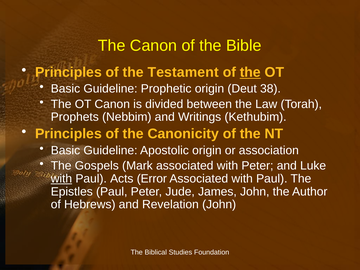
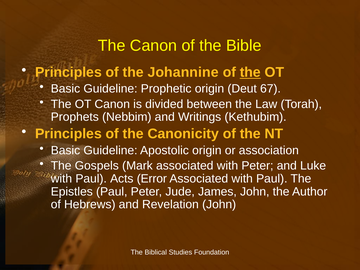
Testament: Testament -> Johannine (183, 72)
38: 38 -> 67 (270, 89)
with underline: present -> none (61, 179)
